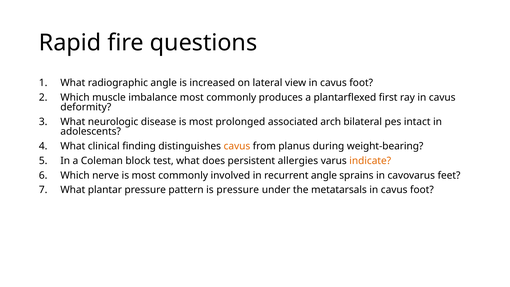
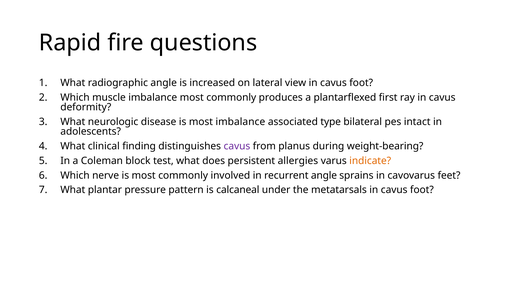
most prolonged: prolonged -> imbalance (240, 122)
arch: arch -> type (331, 122)
cavus colour: orange -> purple (237, 146)
is pressure: pressure -> calcaneal (238, 190)
